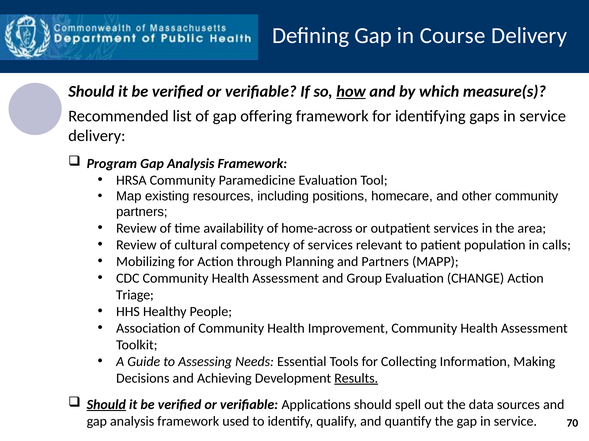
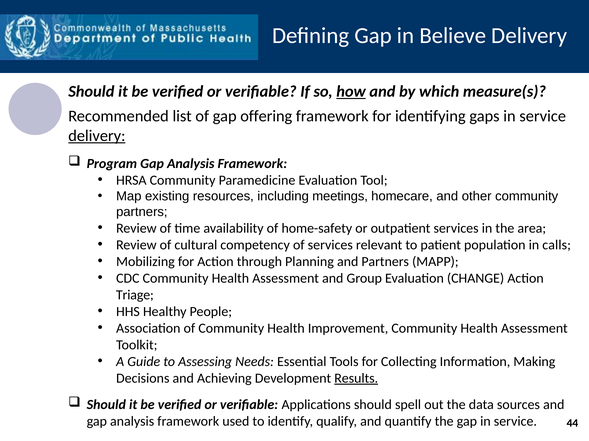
Course: Course -> Believe (453, 36)
delivery underline: none -> present (97, 136)
positions: positions -> meetings (340, 197)
home-across: home-across -> home-safety (317, 229)
Should underline: present -> none (106, 405)
70: 70 -> 44 (572, 424)
